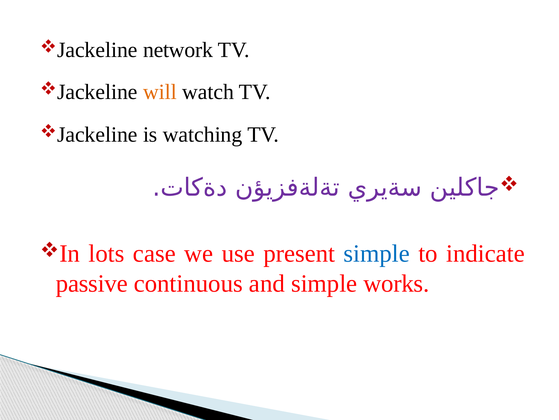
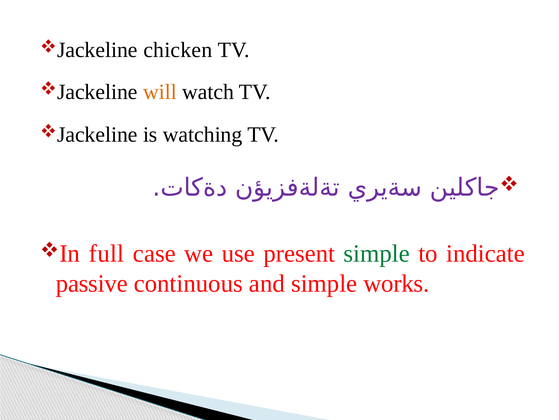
network: network -> chicken (178, 50)
lots: lots -> full (106, 253)
simple colour: blue -> green (377, 253)
